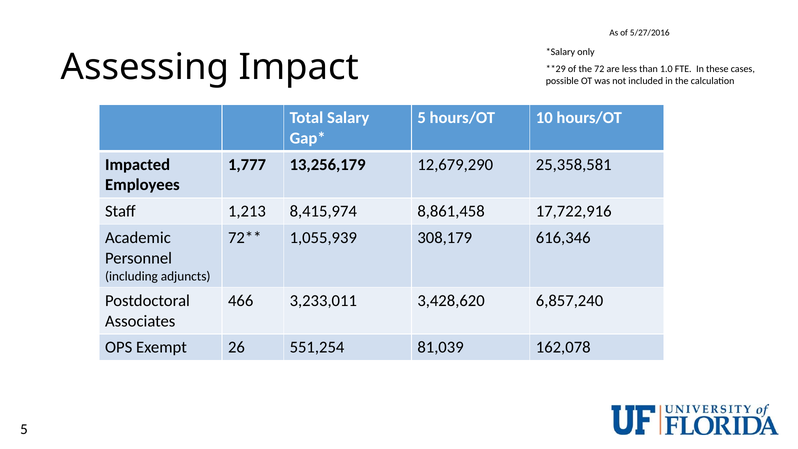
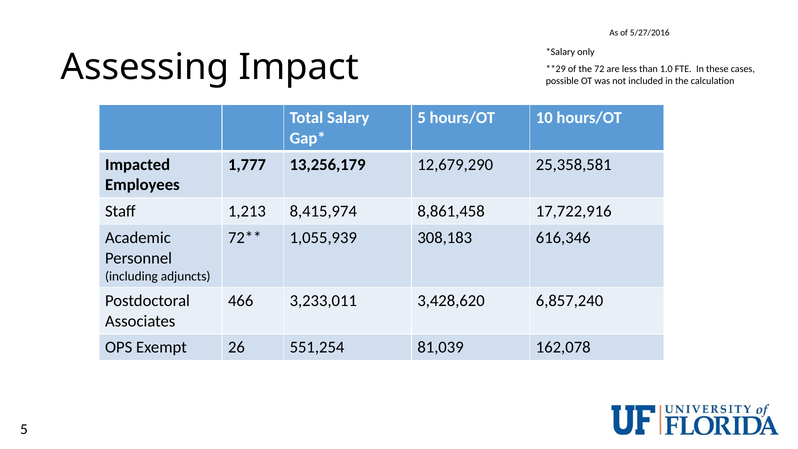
308,179: 308,179 -> 308,183 (445, 238)
